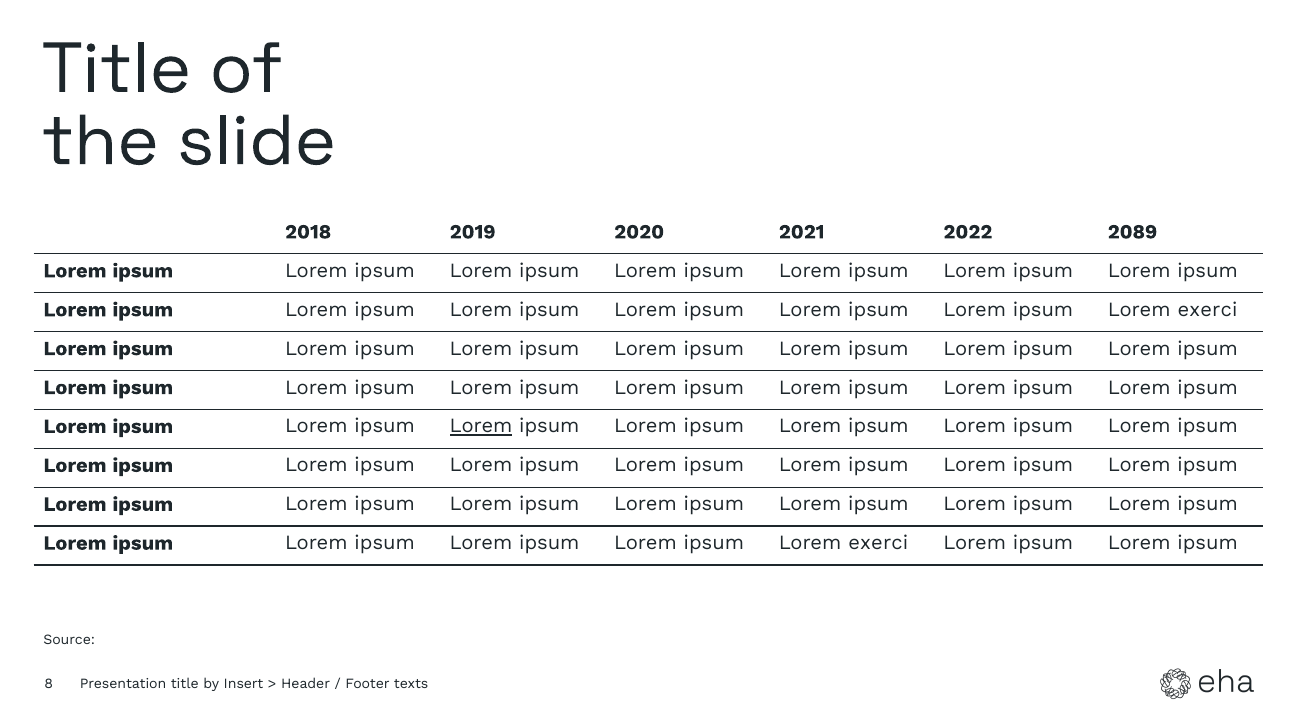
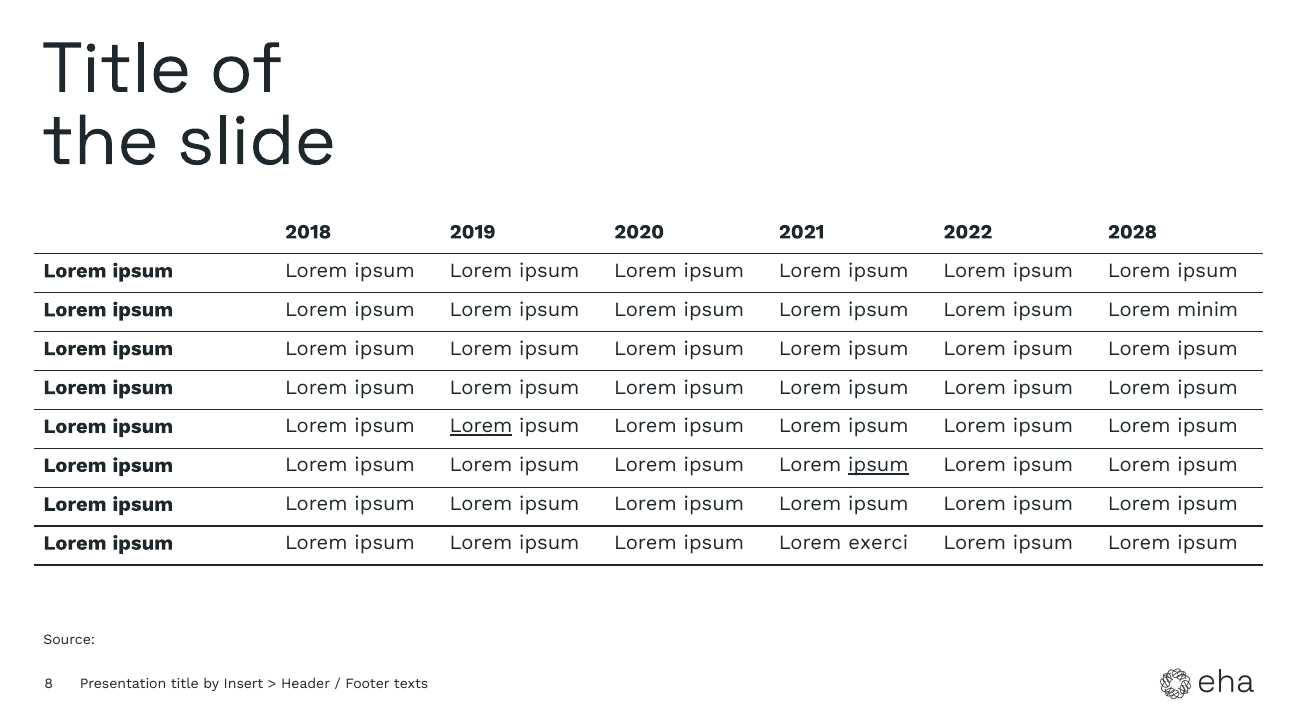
2089: 2089 -> 2028 (1133, 232)
exerci: exerci -> minim (1208, 309)
ipsum underline: none -> present (878, 465)
